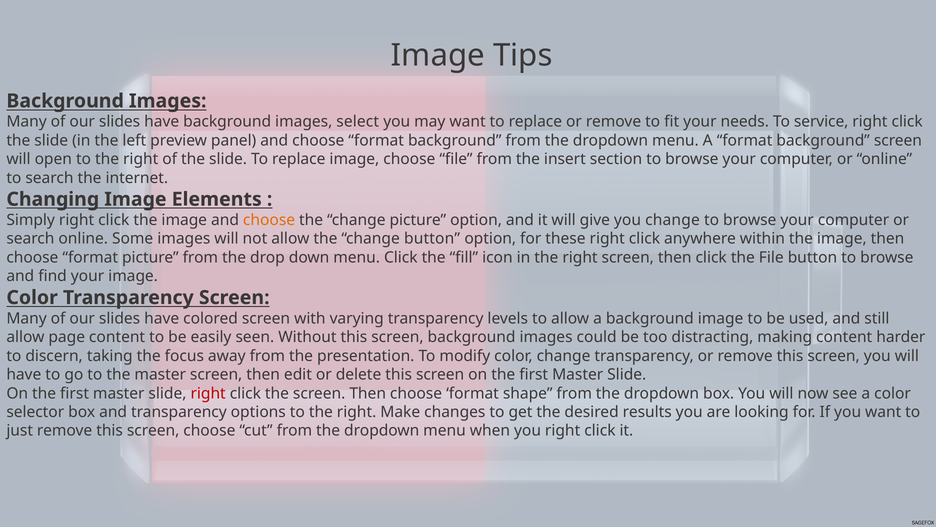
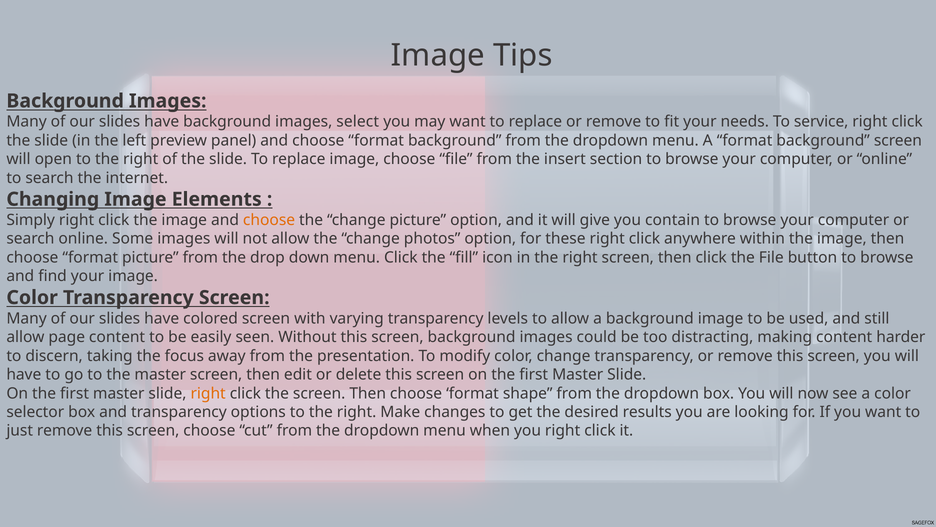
you change: change -> contain (673, 220)
change button: button -> photos (432, 239)
right colour: red -> orange (208, 393)
